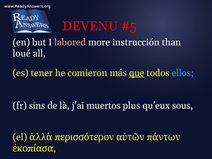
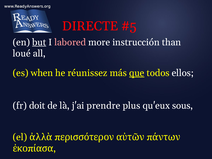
DEVENU: DEVENU -> DIRECTE (90, 26)
but underline: none -> present (39, 42)
tener: tener -> when (42, 73)
comieron: comieron -> réunissez (87, 73)
ellos colour: light blue -> white (183, 73)
sins: sins -> doit (37, 106)
muertos: muertos -> prendre (103, 106)
